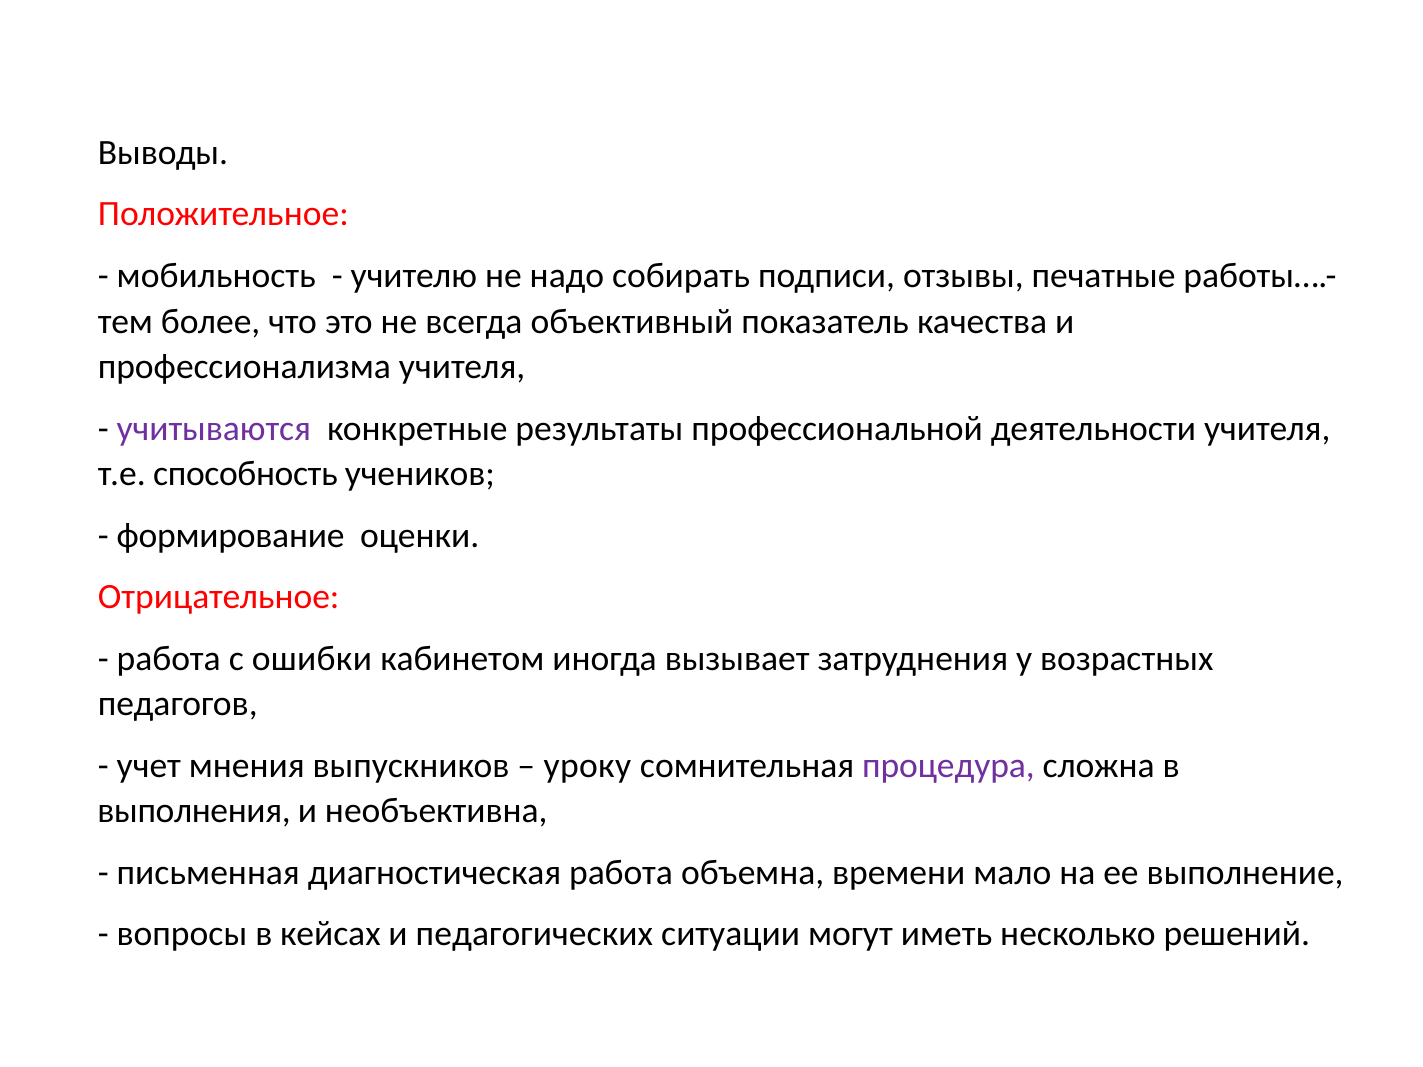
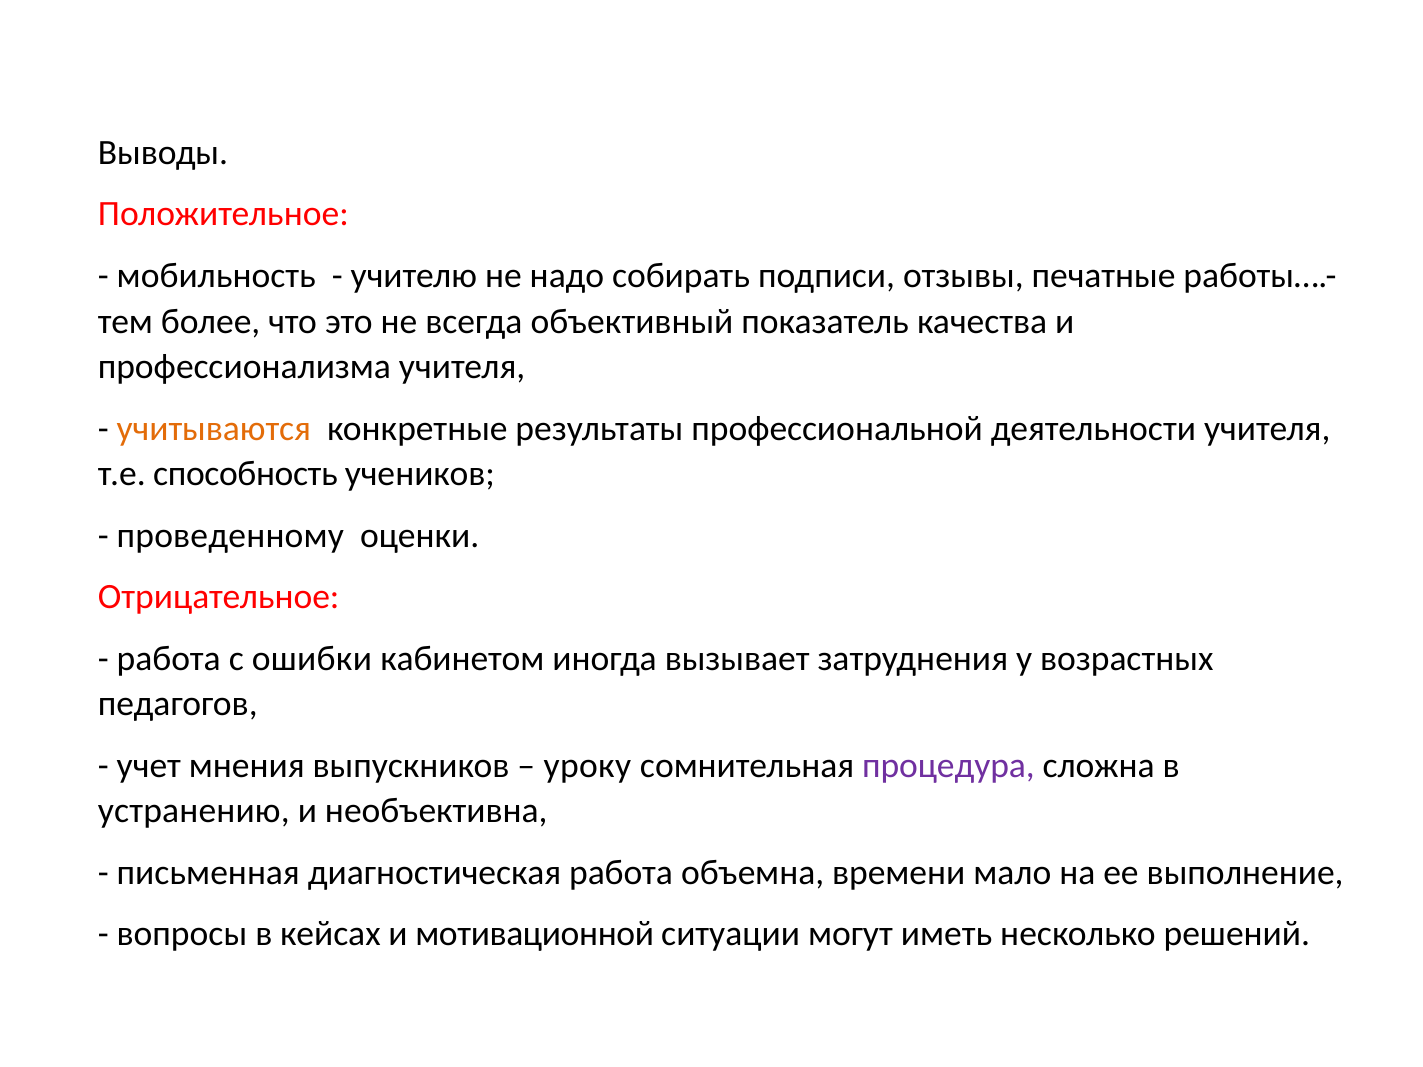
учитываются colour: purple -> orange (214, 428)
формирование: формирование -> проведенному (230, 536)
выполнения: выполнения -> устранению (194, 811)
педагогических: педагогических -> мотивационной (535, 934)
